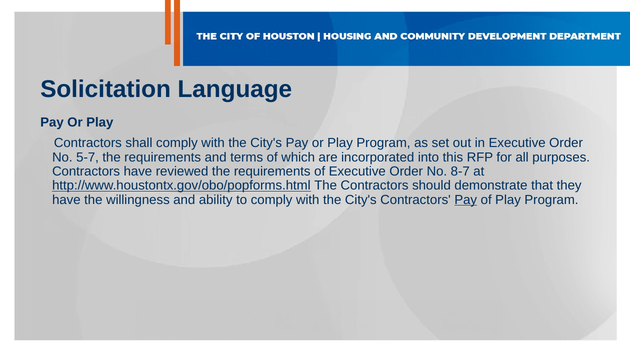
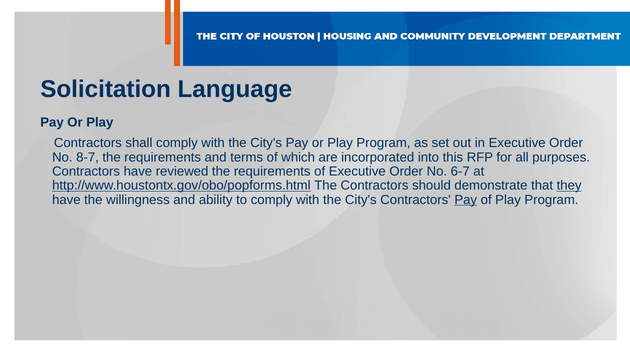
5-7: 5-7 -> 8-7 (88, 157)
8-7: 8-7 -> 6-7 (460, 172)
they underline: none -> present (569, 186)
